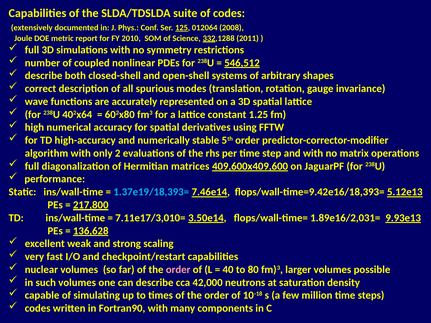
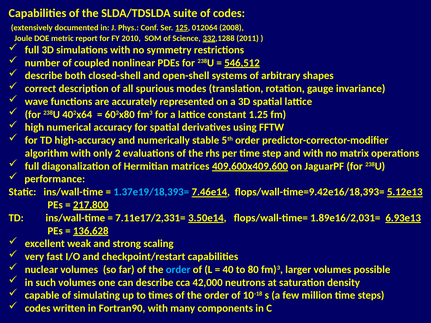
7.11e17/3,010=: 7.11e17/3,010= -> 7.11e17/2,331= (150, 218)
9.93e13: 9.93e13 -> 6.93e13 (403, 218)
order colour: pink -> light blue (178, 270)
